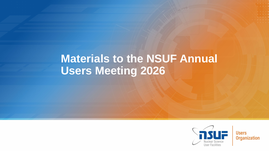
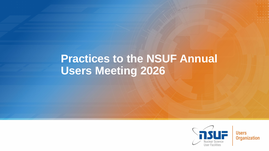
Materials: Materials -> Practices (85, 59)
